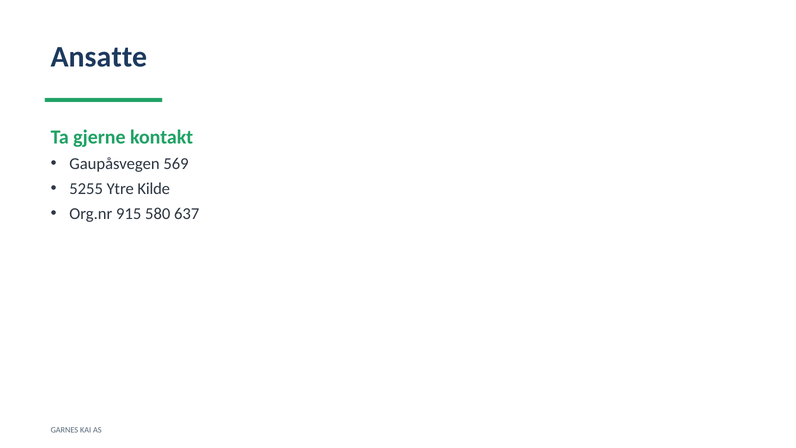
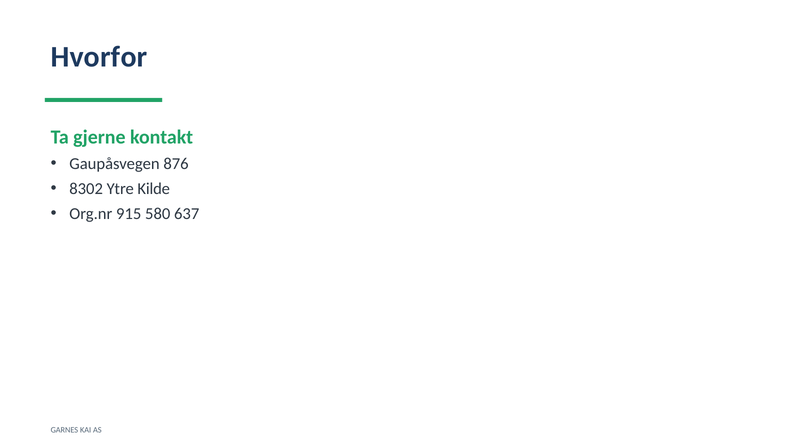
Ansatte: Ansatte -> Hvorfor (99, 57)
569: 569 -> 876 (176, 164)
5255: 5255 -> 8302 (86, 189)
